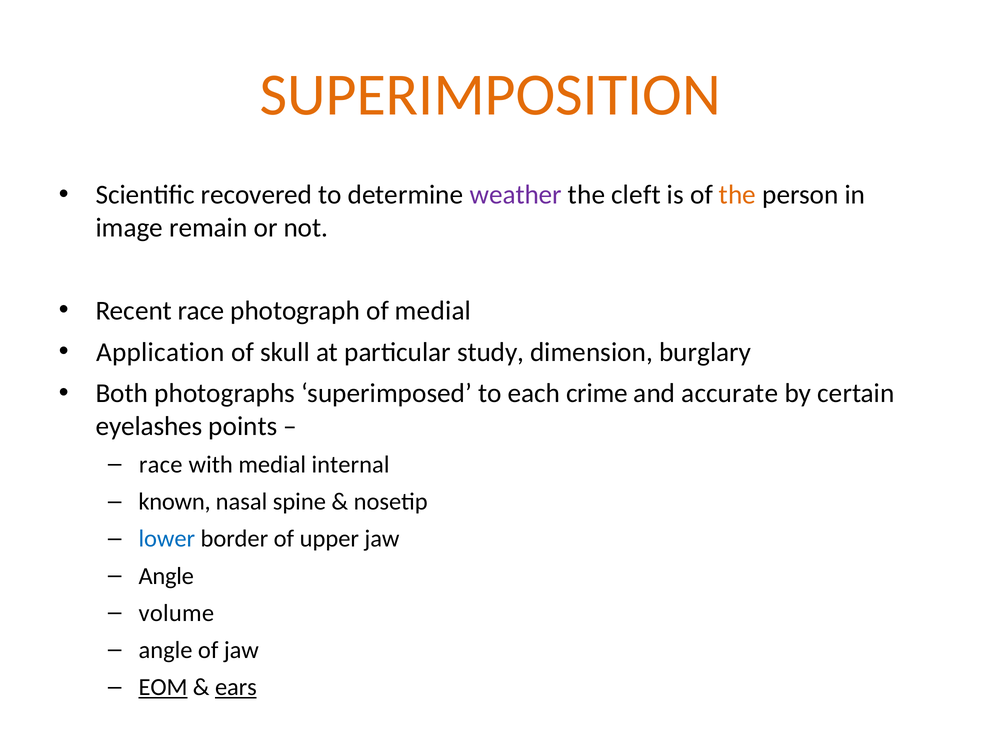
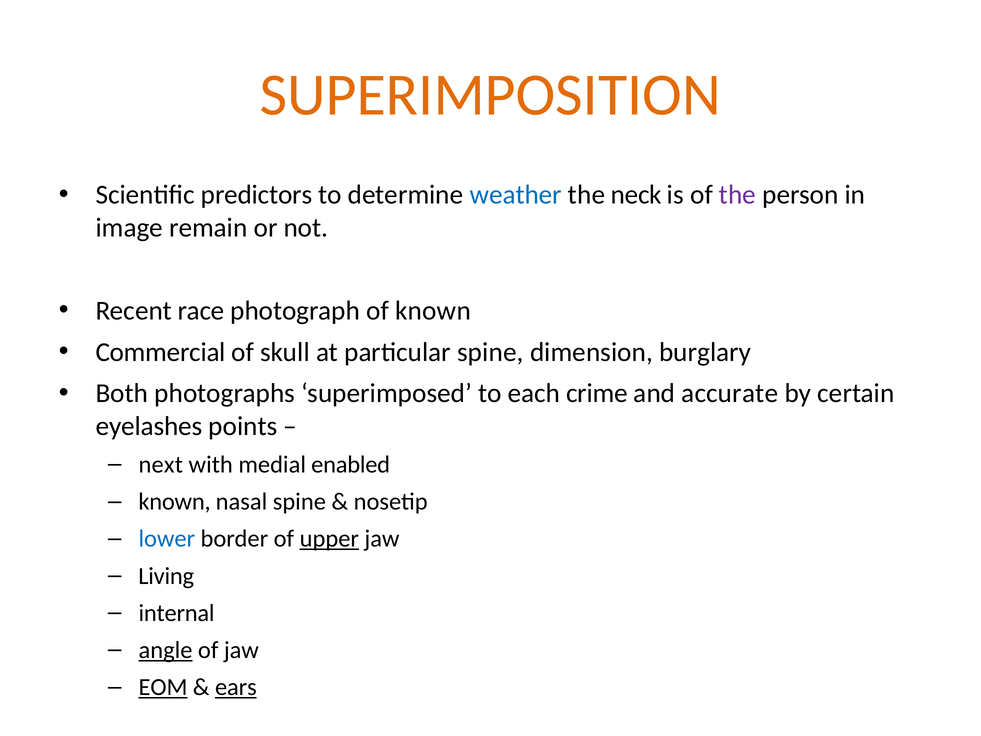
recovered: recovered -> predictors (257, 195)
weather colour: purple -> blue (516, 195)
cleft: cleft -> neck (636, 195)
the colour: orange -> purple (737, 195)
of medial: medial -> known (433, 310)
Application: Application -> Commercial (161, 352)
particular study: study -> spine (490, 352)
race: race -> next (161, 465)
internal: internal -> enabled (351, 465)
upper underline: none -> present (329, 539)
Angle: Angle -> Living (166, 576)
volume: volume -> internal (177, 613)
angle underline: none -> present (166, 650)
